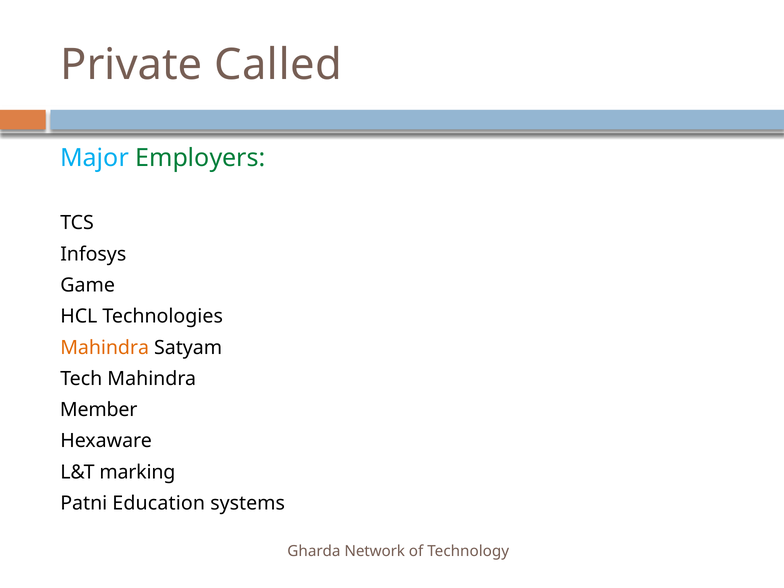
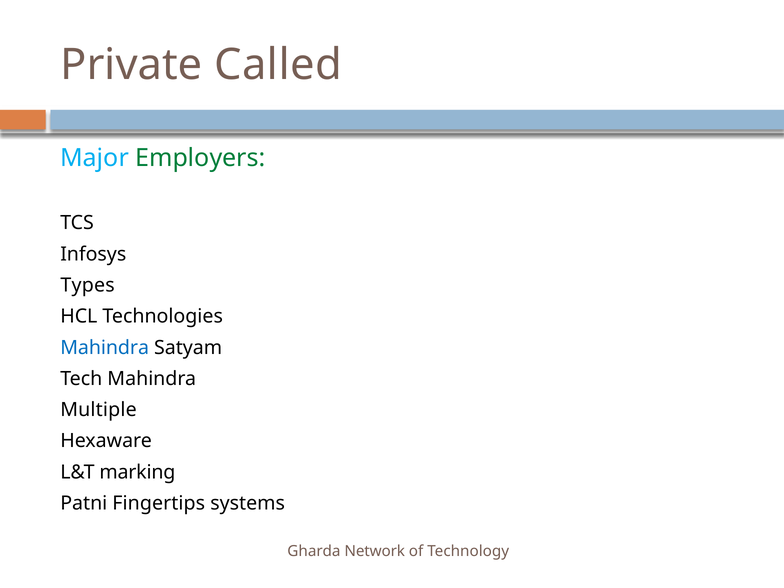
Game: Game -> Types (88, 285)
Mahindra colour: orange -> blue (105, 348)
Member: Member -> Multiple (98, 410)
Education: Education -> Fingertips (159, 503)
